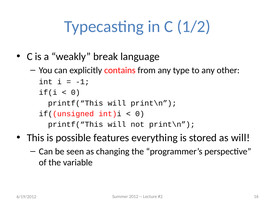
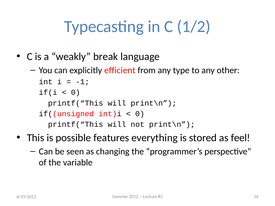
contains: contains -> efficient (120, 70)
as will: will -> feel (241, 138)
